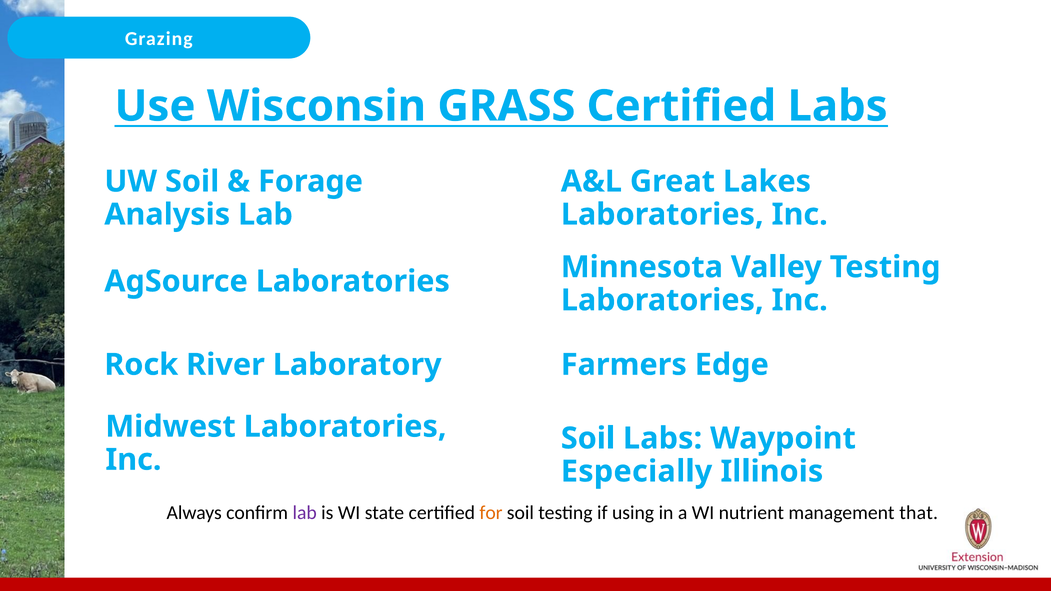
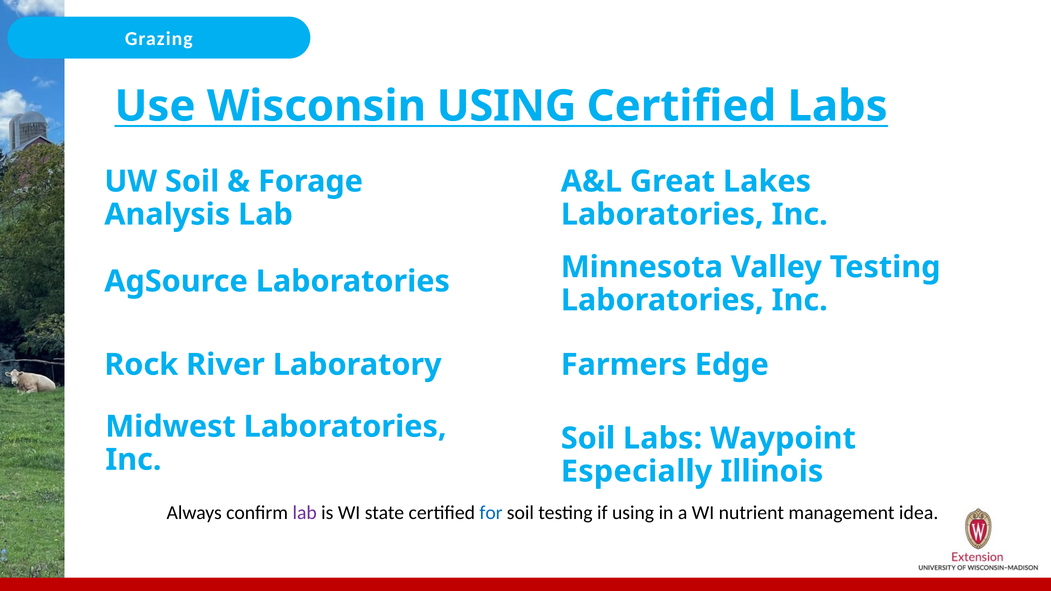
Wisconsin GRASS: GRASS -> USING (507, 106)
for colour: orange -> blue (491, 513)
that: that -> idea (919, 513)
